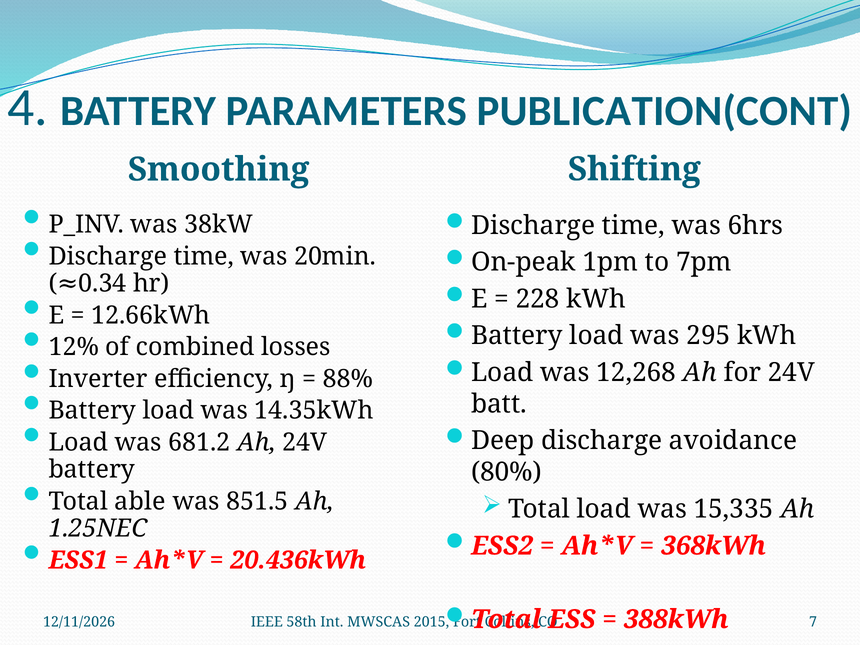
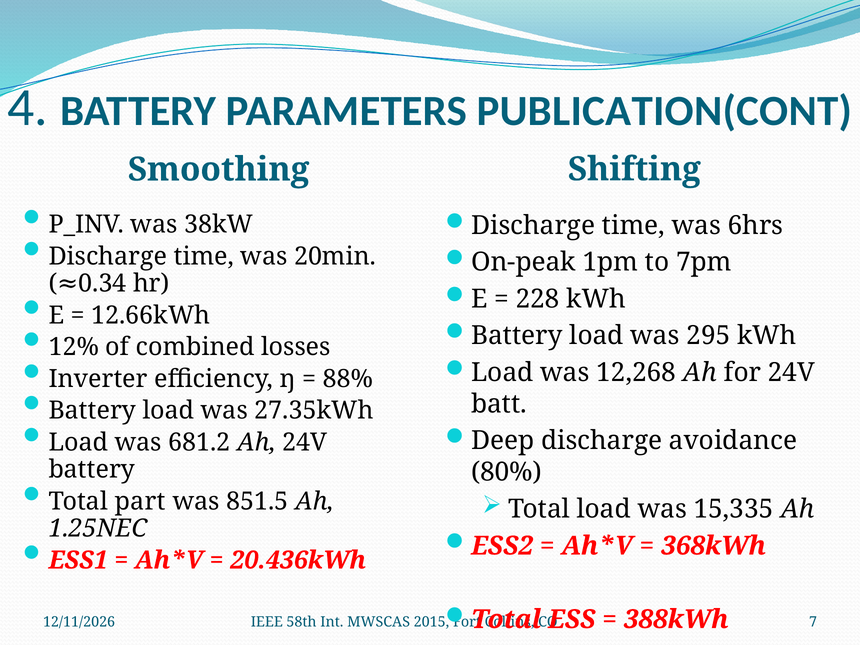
14.35kWh: 14.35kWh -> 27.35kWh (314, 411)
able: able -> part (140, 501)
